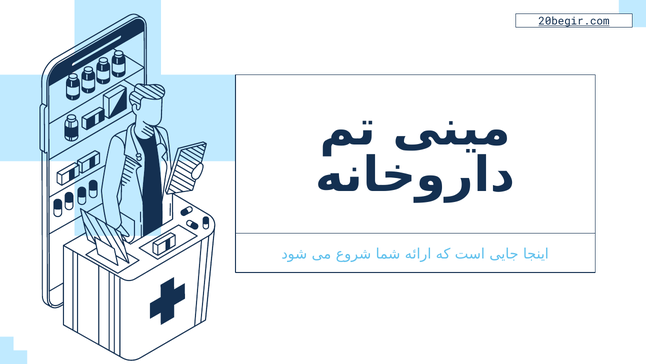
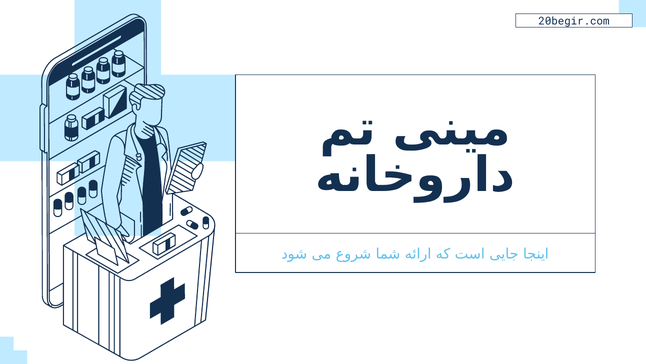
20begir.com underline: present -> none (574, 21)
